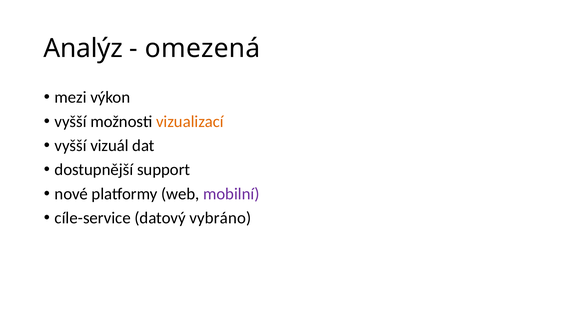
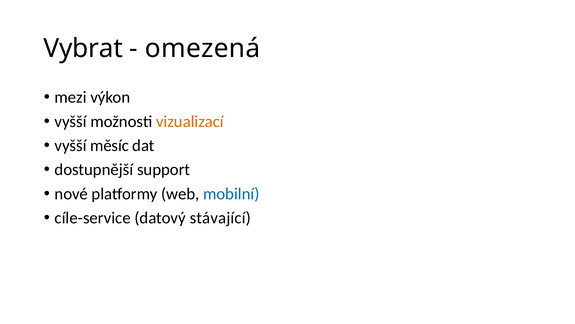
Analýz: Analýz -> Vybrat (83, 48)
vizuál: vizuál -> měsíc (110, 145)
mobilní colour: purple -> blue (231, 193)
vybráno: vybráno -> stávající (220, 218)
